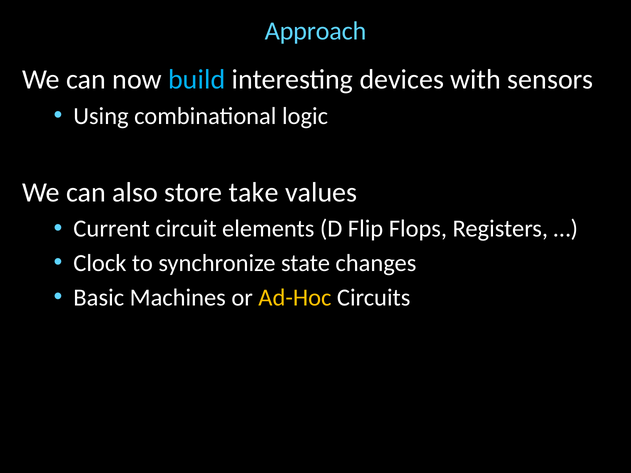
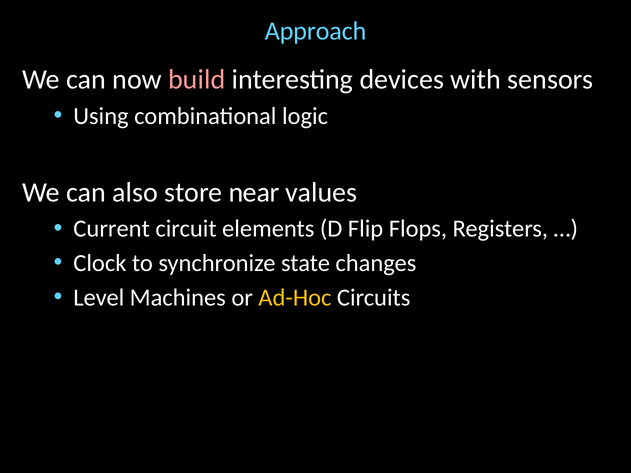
build colour: light blue -> pink (197, 80)
take: take -> near (254, 193)
Basic: Basic -> Level (99, 298)
